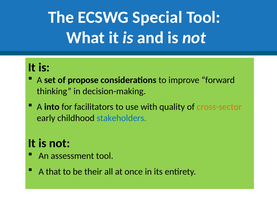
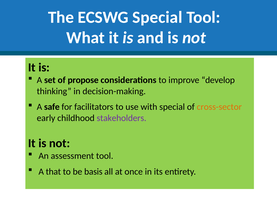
forward: forward -> develop (218, 80)
into: into -> safe (52, 107)
with quality: quality -> special (172, 107)
stakeholders colour: blue -> purple (122, 118)
their: their -> basis (93, 171)
